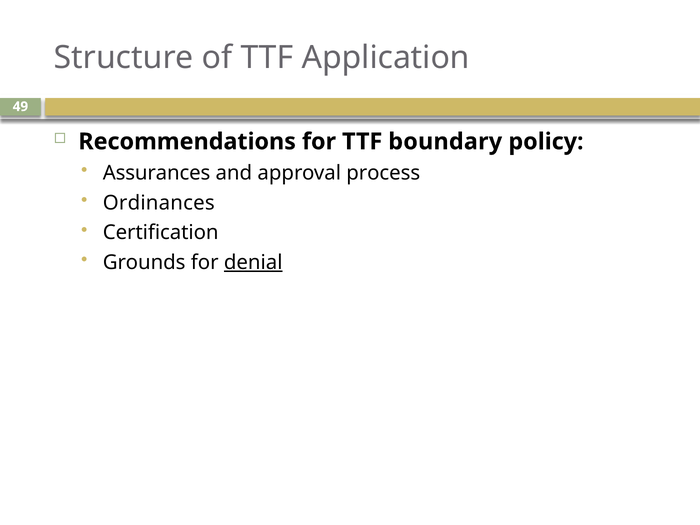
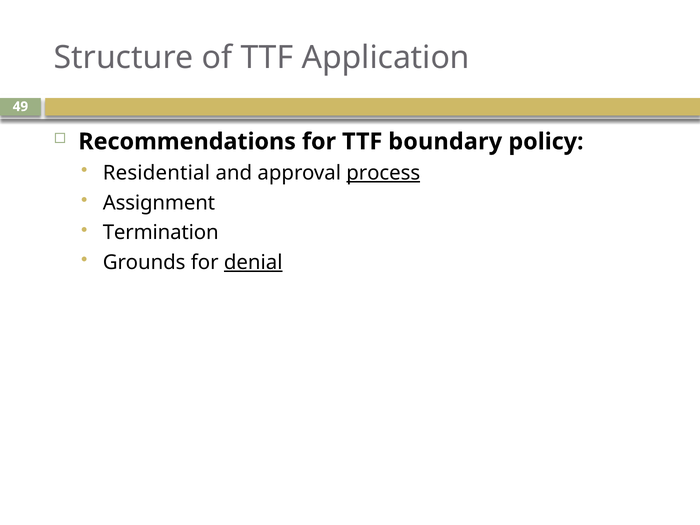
Assurances: Assurances -> Residential (156, 173)
process underline: none -> present (383, 173)
Ordinances: Ordinances -> Assignment (159, 203)
Certification: Certification -> Termination (161, 233)
